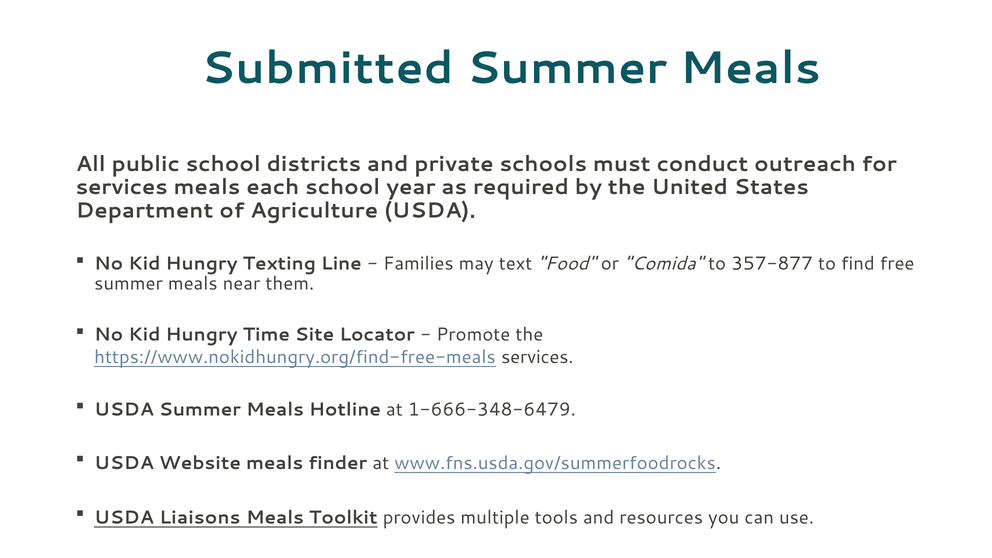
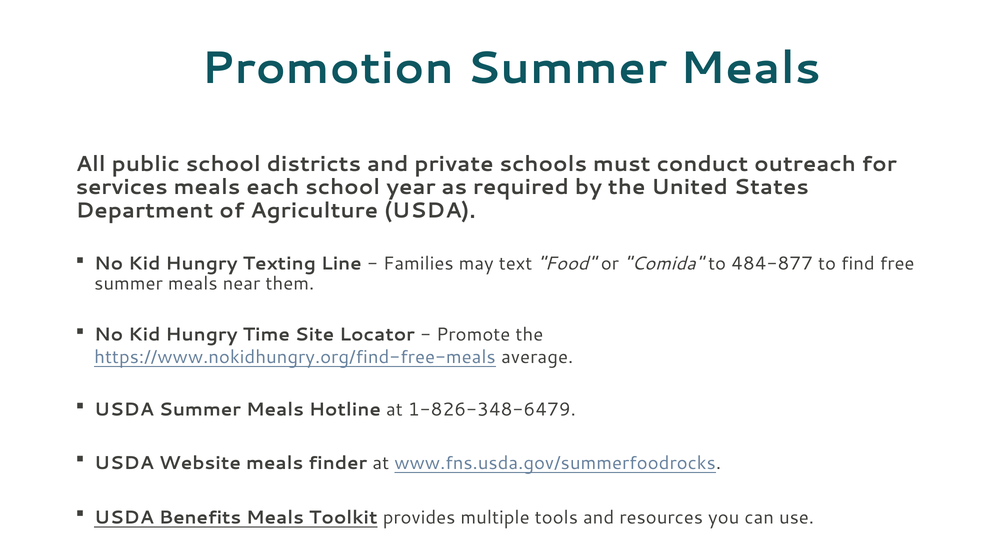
Submitted: Submitted -> Promotion (328, 68)
357-877: 357-877 -> 484-877 (772, 263)
https://www.nokidhungry.org/find-free-meals services: services -> average (537, 357)
1-666-348-6479: 1-666-348-6479 -> 1-826-348-6479 (492, 409)
Liaisons: Liaisons -> Benefits (200, 518)
